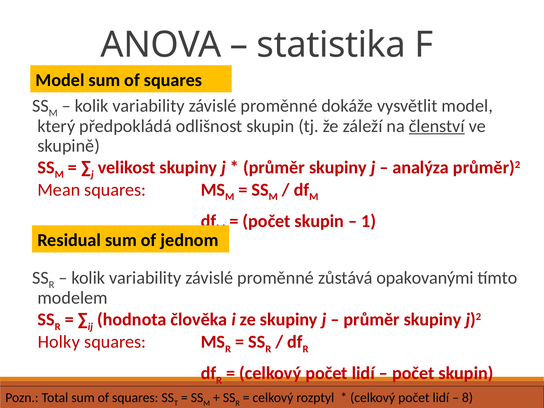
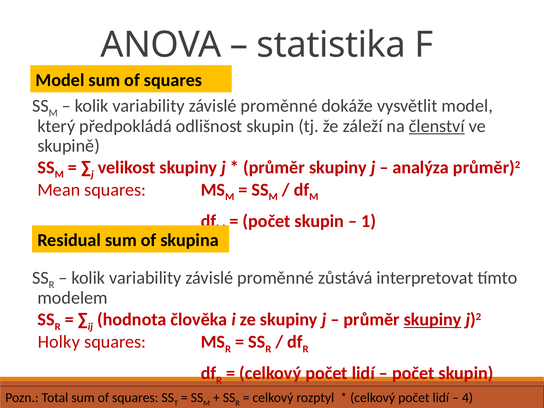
jednom: jednom -> skupina (190, 240)
opakovanými: opakovanými -> interpretovat (425, 278)
skupiny underline: none -> present (433, 320)
8: 8 -> 4 (467, 398)
